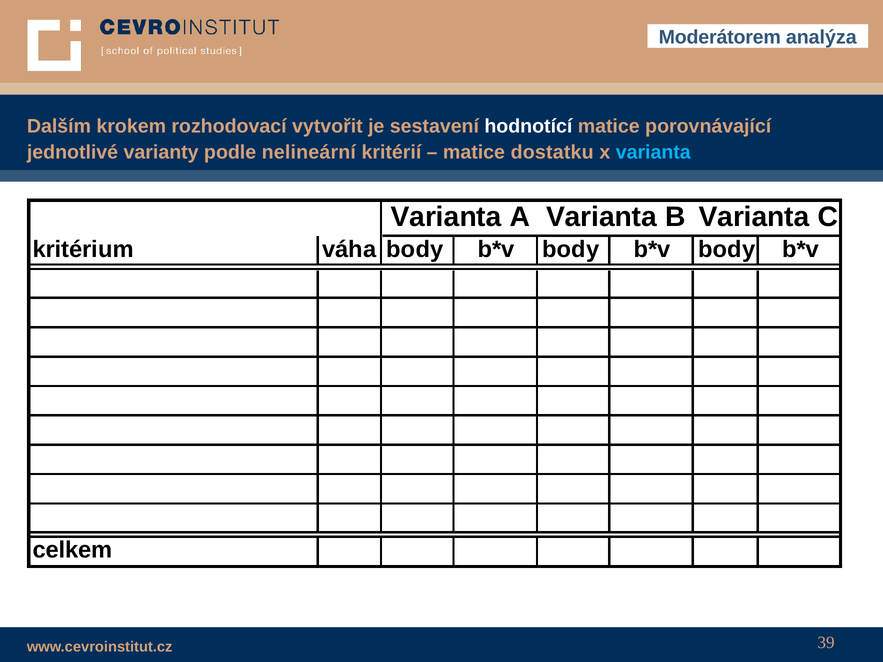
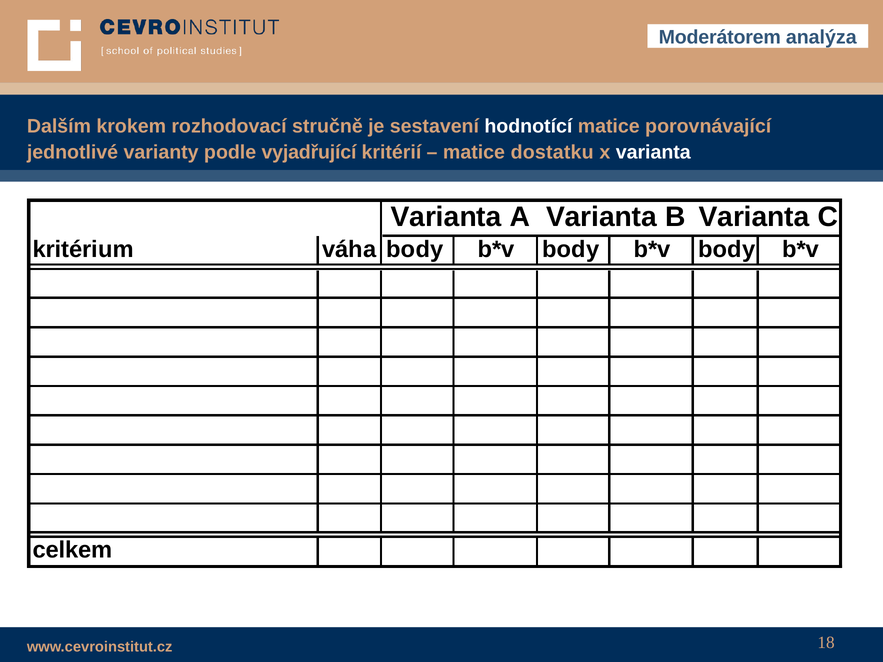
vytvořit: vytvořit -> stručně (327, 126)
nelineární: nelineární -> vyjadřující (309, 152)
varianta colour: light blue -> white (653, 152)
39: 39 -> 18 (826, 643)
